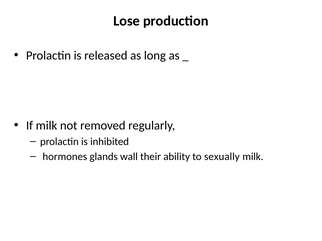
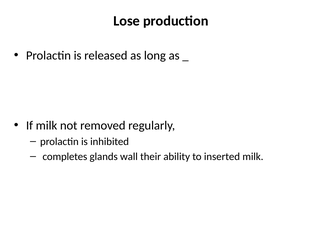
hormones: hormones -> completes (65, 157)
sexually: sexually -> inserted (222, 157)
